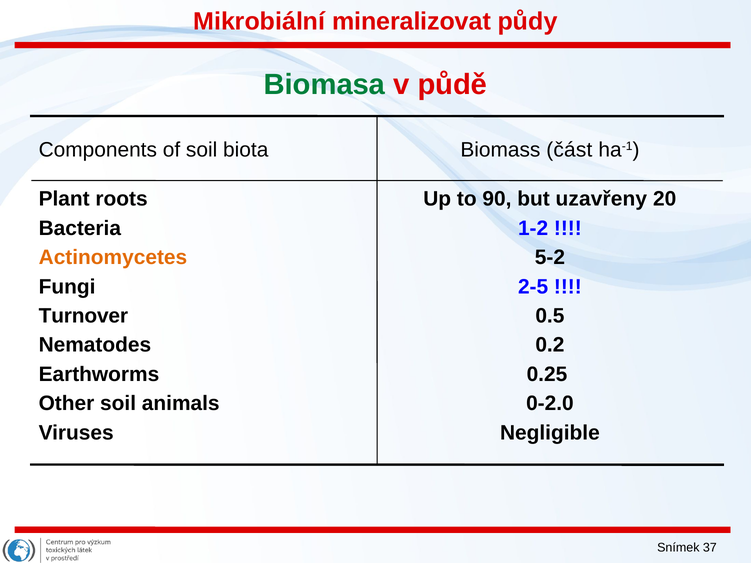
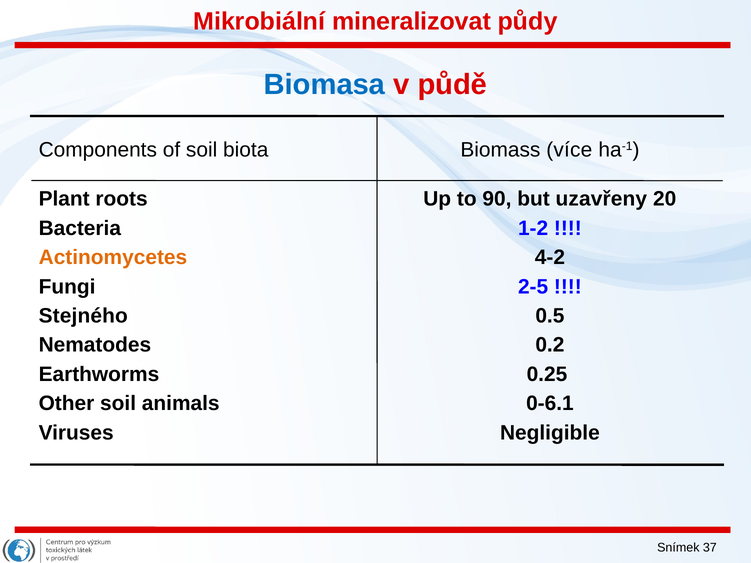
Biomasa colour: green -> blue (324, 84)
část: část -> více (569, 150)
5-2: 5-2 -> 4-2 (550, 258)
Turnover: Turnover -> Stejného (83, 316)
0-2.0: 0-2.0 -> 0-6.1 (550, 404)
